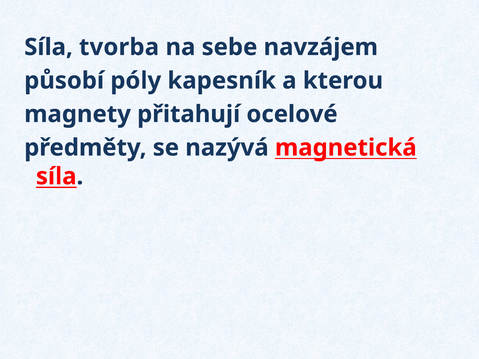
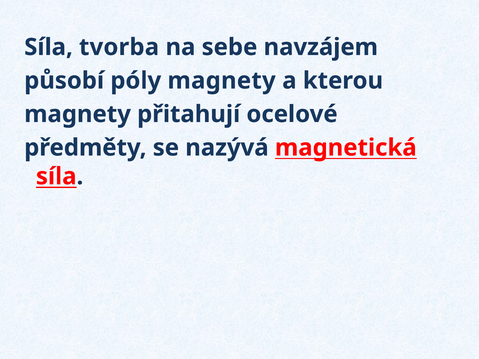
póly kapesník: kapesník -> magnety (222, 81)
